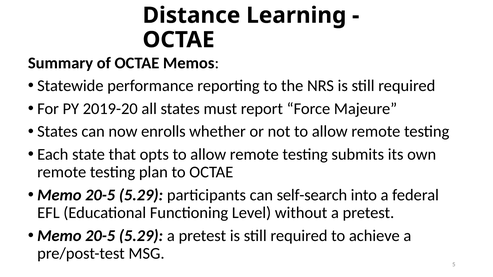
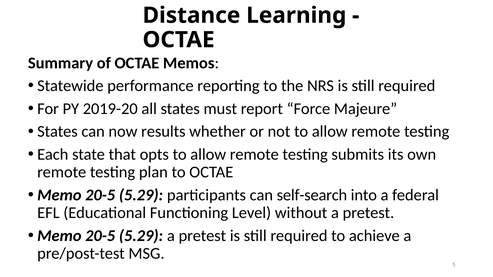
enrolls: enrolls -> results (163, 132)
